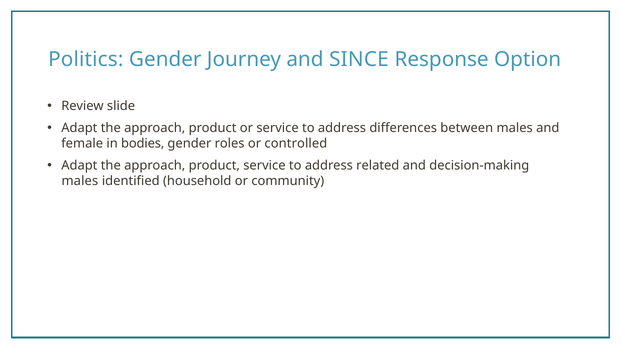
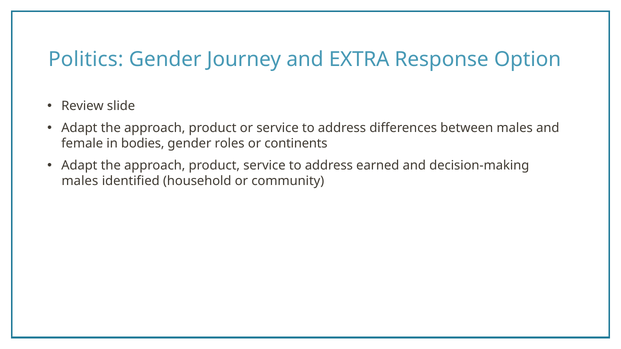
SINCE: SINCE -> EXTRA (359, 60)
controlled: controlled -> continents (296, 144)
related: related -> earned (378, 166)
